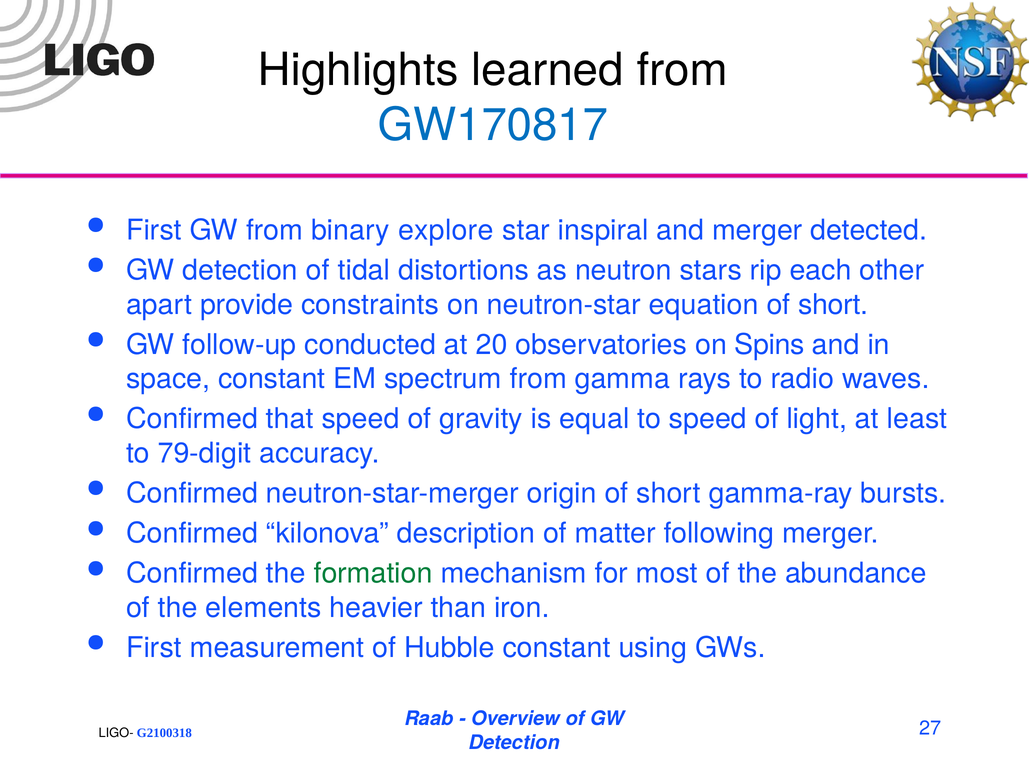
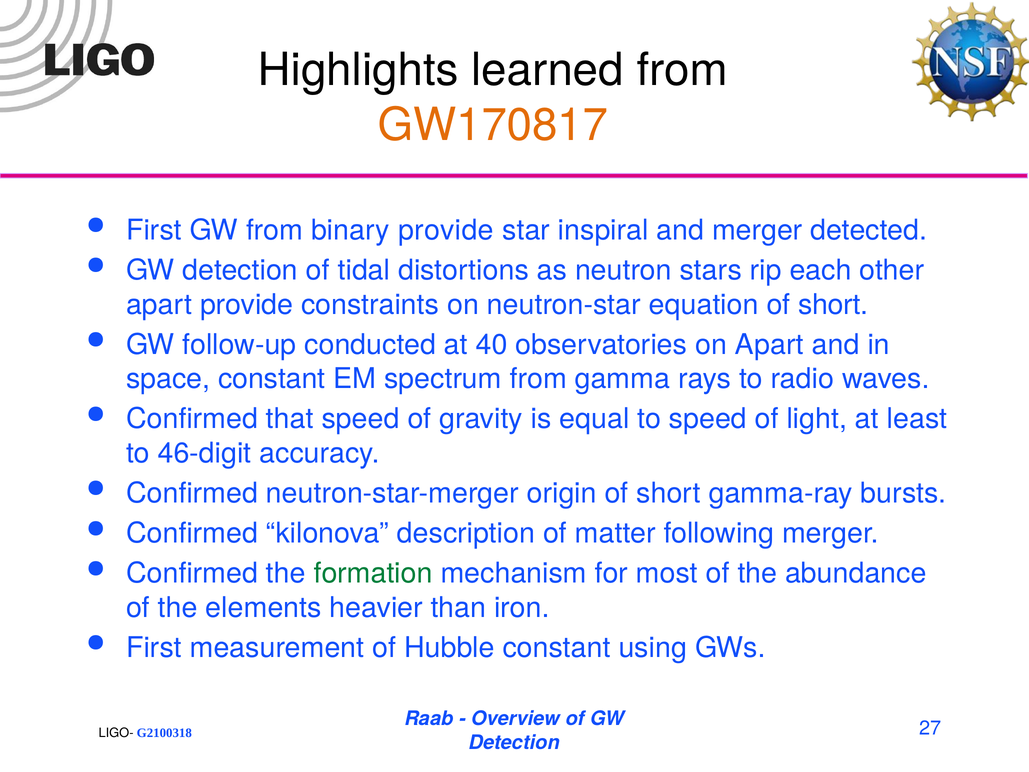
GW170817 colour: blue -> orange (493, 125)
binary explore: explore -> provide (446, 230)
20: 20 -> 40 (492, 345)
on Spins: Spins -> Apart (769, 345)
79-digit: 79-digit -> 46-digit (205, 453)
